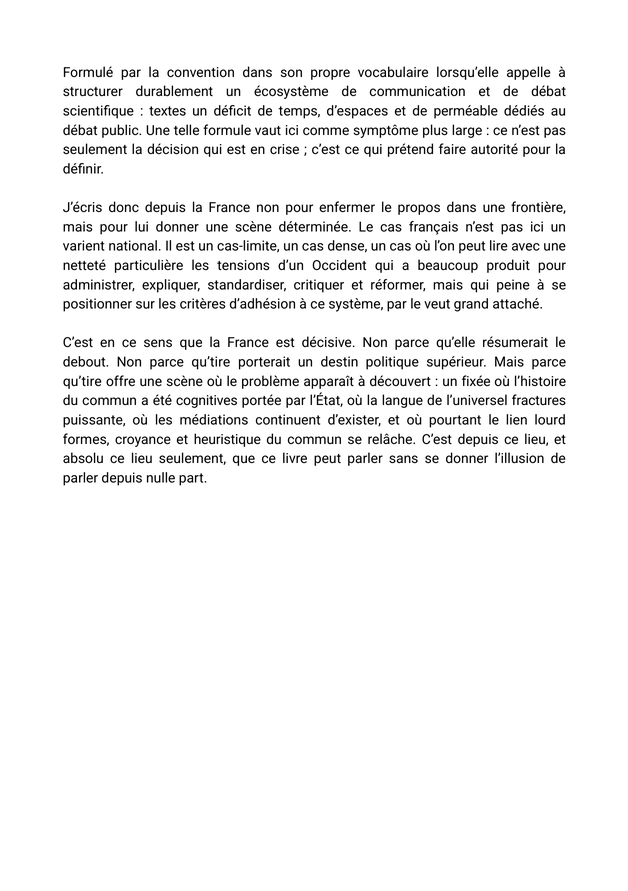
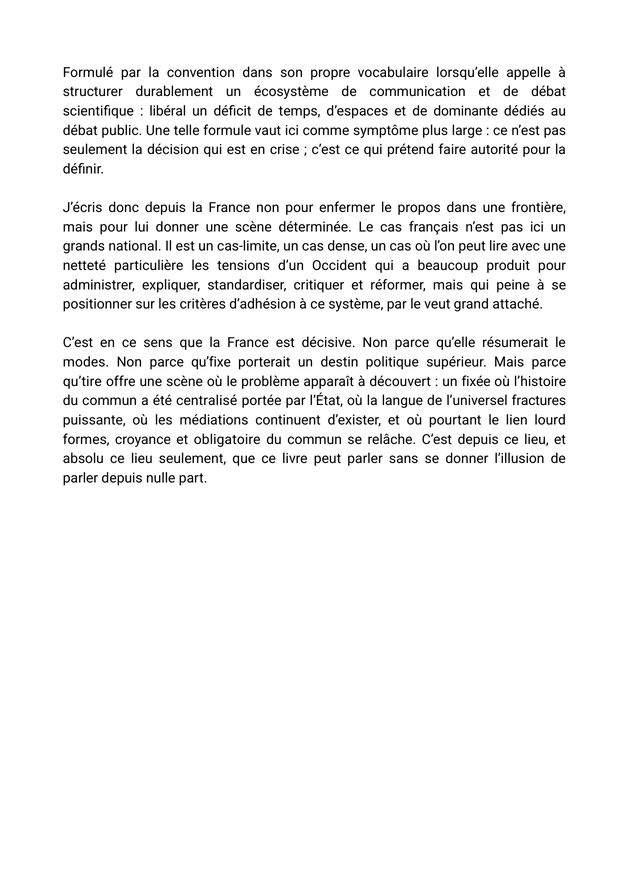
textes: textes -> libéral (168, 111)
perméable: perméable -> dominante (466, 111)
varient: varient -> grands (84, 247)
debout: debout -> modes (86, 363)
Non parce qu’tire: qu’tire -> qu’fixe (211, 363)
cognitives: cognitives -> centralisé (207, 401)
heuristique: heuristique -> obligatoire (227, 440)
